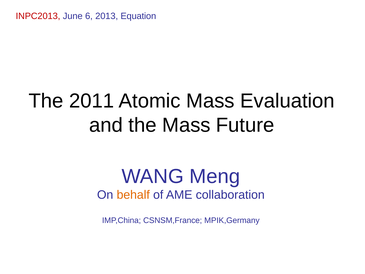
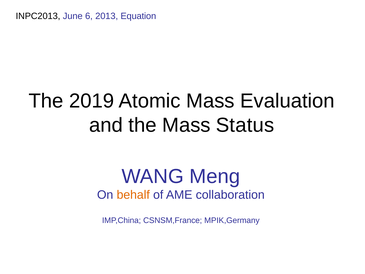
INPC2013 colour: red -> black (38, 16)
2011: 2011 -> 2019 (92, 101)
Future: Future -> Status (245, 125)
